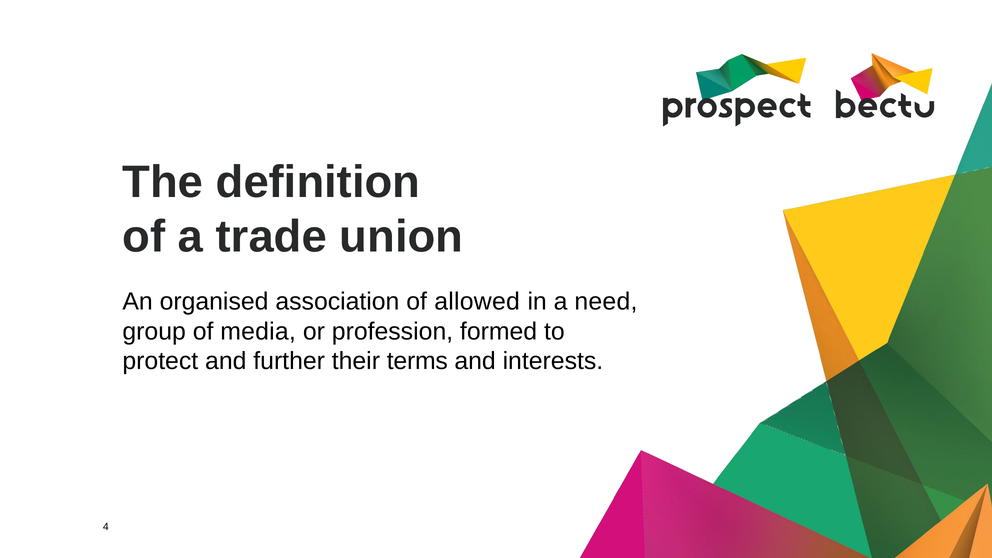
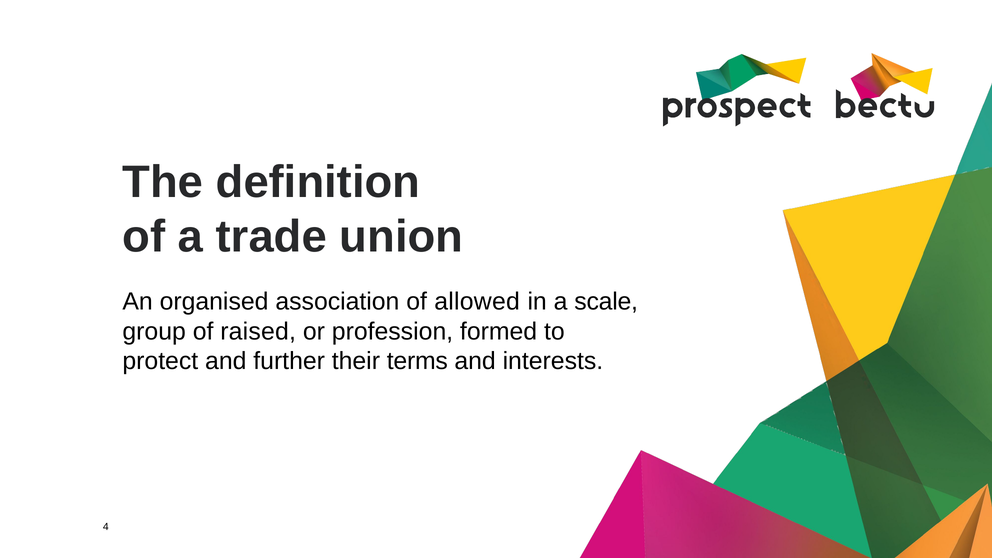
need: need -> scale (606, 302)
media: media -> raised (258, 332)
